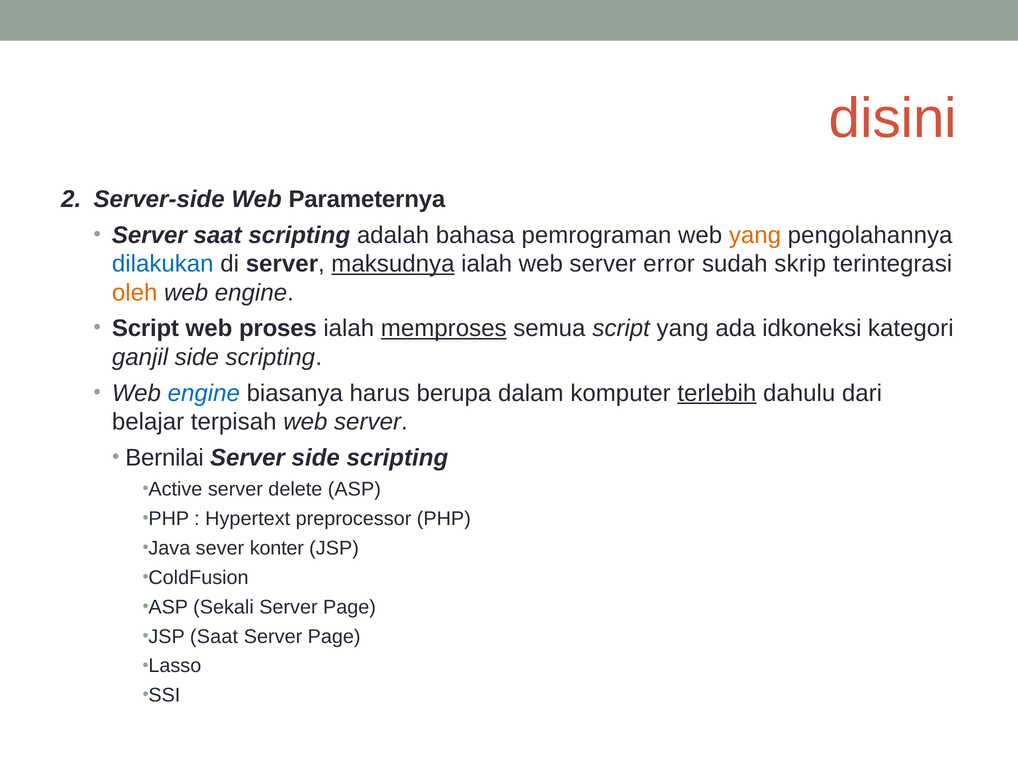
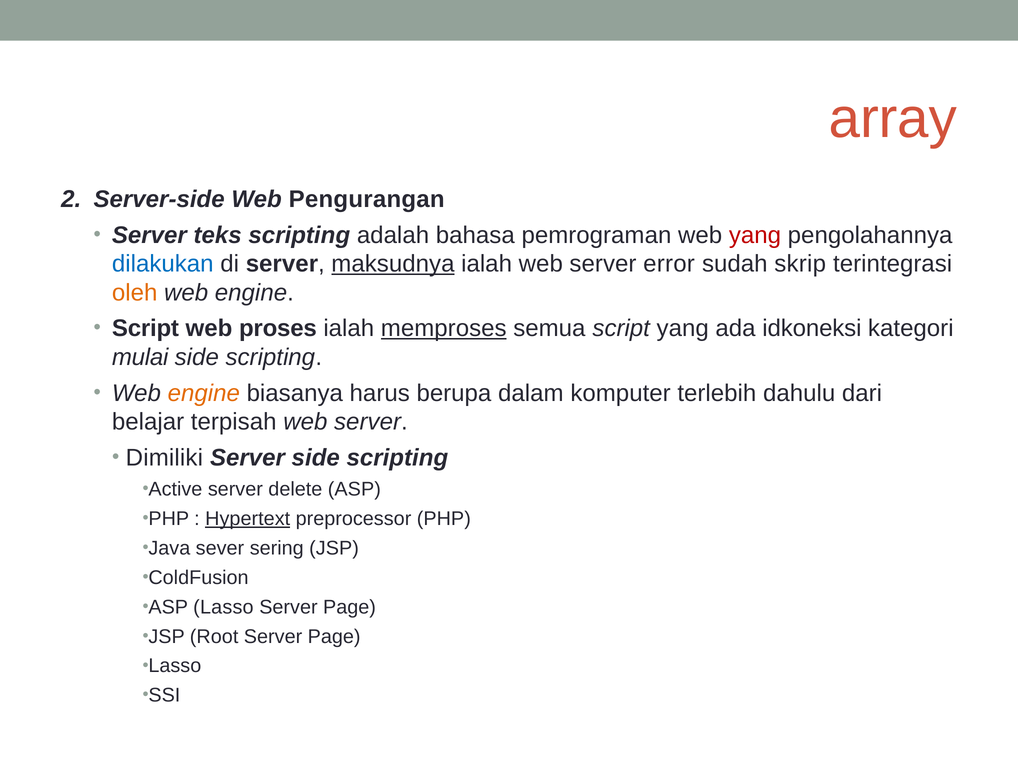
disini: disini -> array (893, 118)
Parameternya: Parameternya -> Pengurangan (367, 199)
Server saat: saat -> teks (218, 235)
yang colour: orange -> red (755, 235)
ganjil: ganjil -> mulai (140, 357)
engine colour: blue -> orange (204, 393)
terlebih underline: present -> none (717, 393)
Bernilai: Bernilai -> Dimiliki (164, 457)
Hypertext underline: none -> present (248, 518)
konter: konter -> sering (277, 548)
ASP Sekali: Sekali -> Lasso (223, 607)
JSP Saat: Saat -> Root (214, 636)
